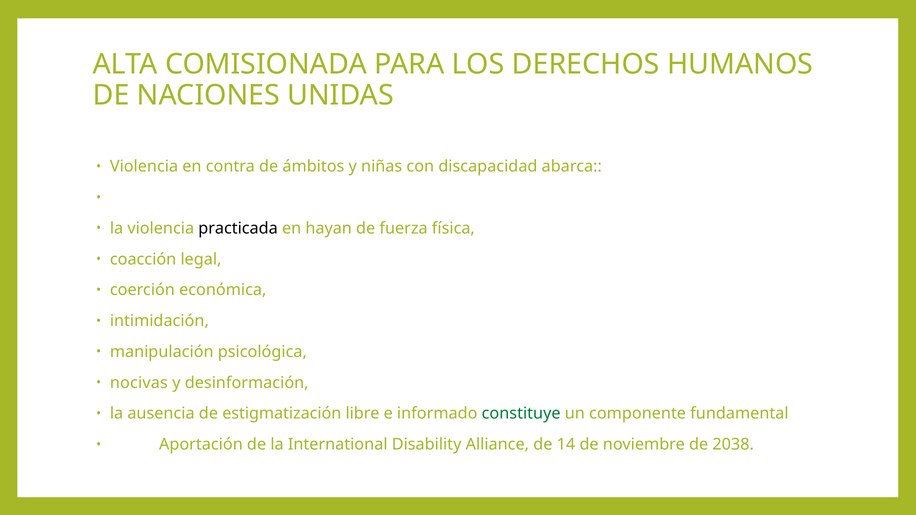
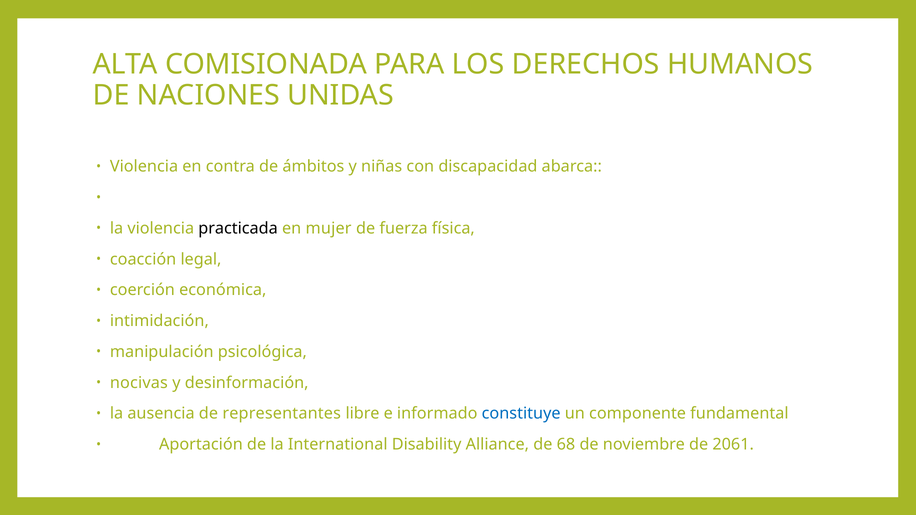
hayan: hayan -> mujer (329, 228)
estigmatización: estigmatización -> representantes (282, 414)
constituye colour: green -> blue (521, 414)
14: 14 -> 68 (566, 445)
2038: 2038 -> 2061 (733, 445)
